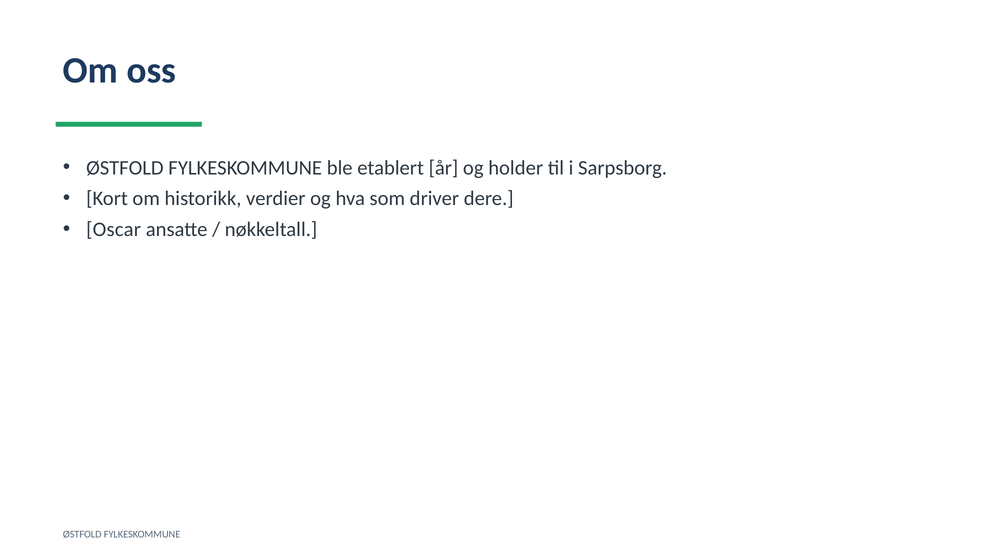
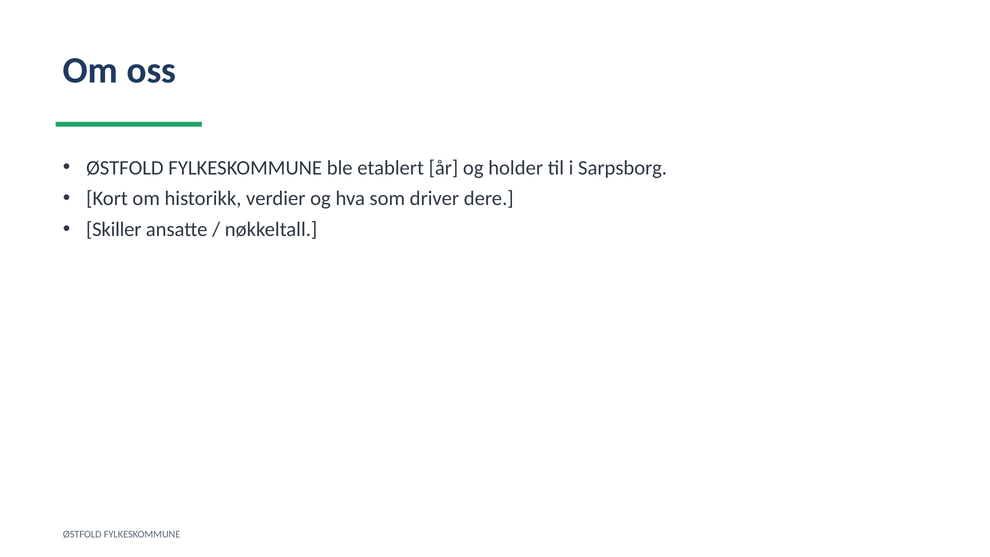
Oscar: Oscar -> Skiller (114, 230)
